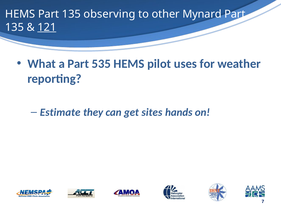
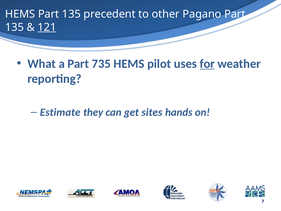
observing: observing -> precedent (110, 14)
Mynard: Mynard -> Pagano (202, 14)
535: 535 -> 735 (101, 64)
for underline: none -> present (207, 64)
